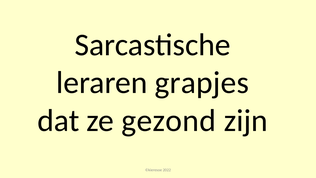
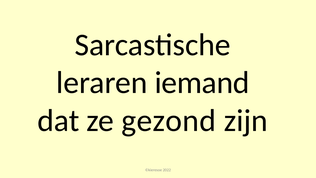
grapjes: grapjes -> iemand (202, 83)
